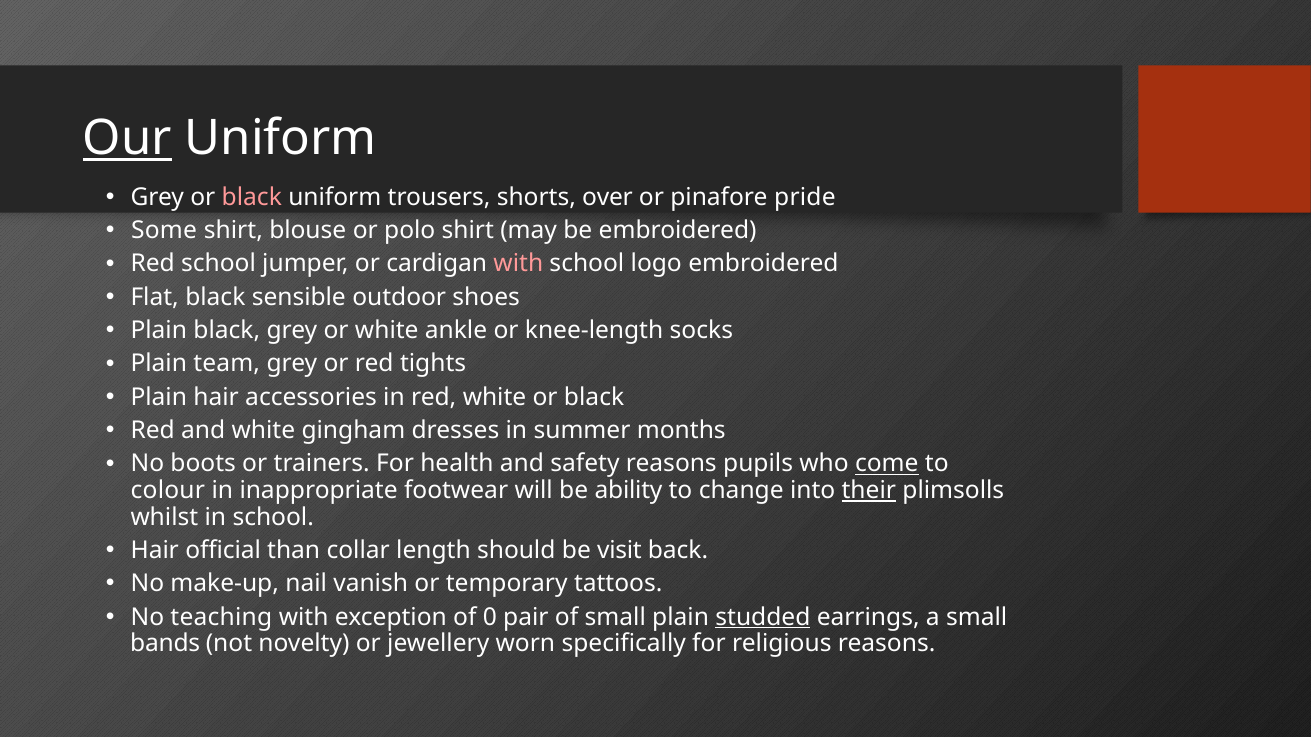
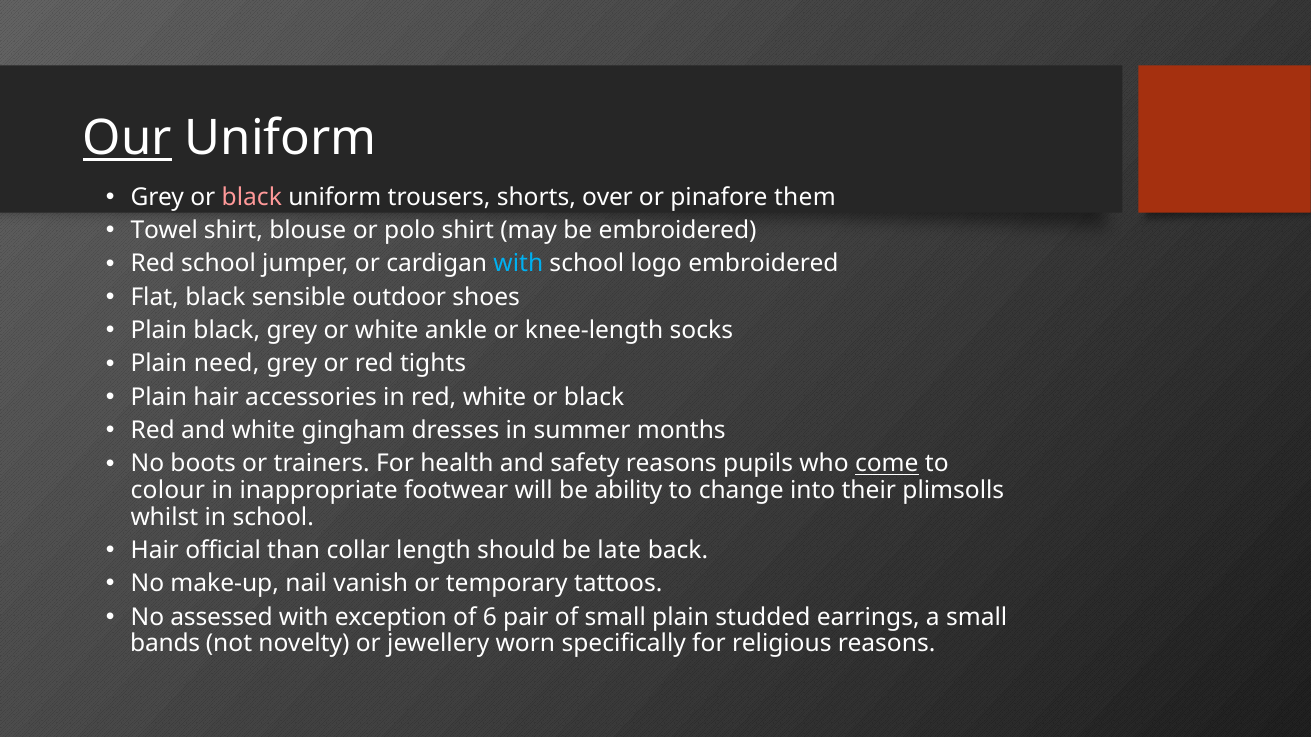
pride: pride -> them (805, 197)
Some: Some -> Towel (164, 231)
with colour: pink -> light blue (518, 264)
team: team -> need (227, 364)
their underline: present -> none (869, 491)
visit: visit -> late (619, 551)
teaching: teaching -> assessed (222, 617)
0: 0 -> 6 (490, 617)
studded underline: present -> none (763, 617)
